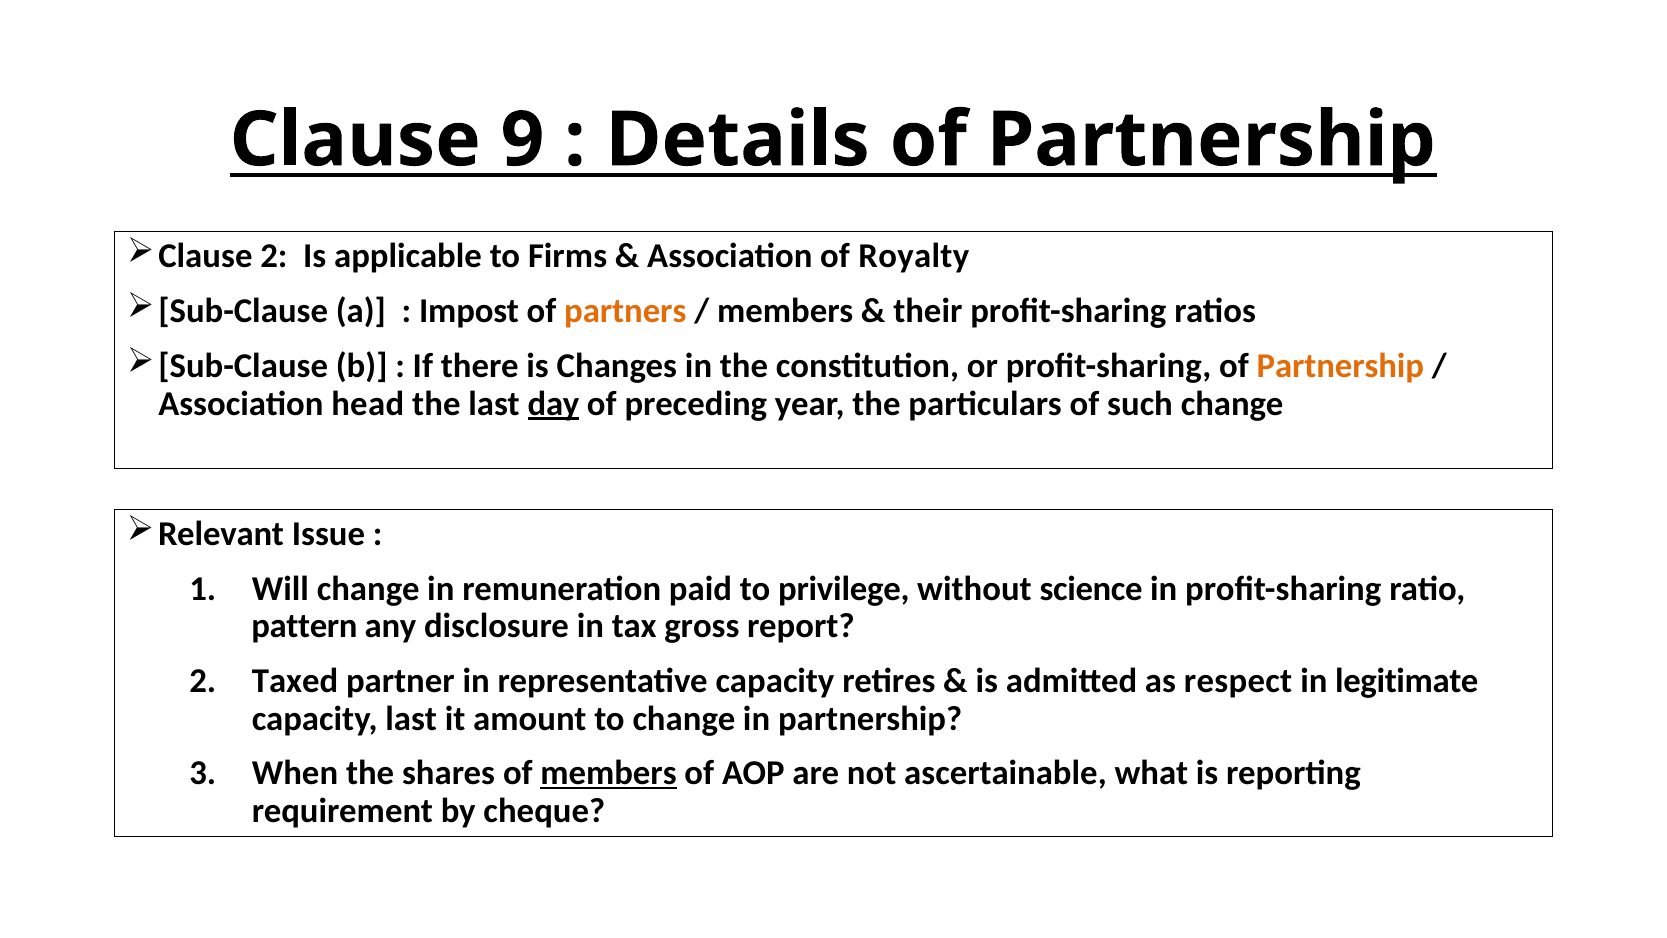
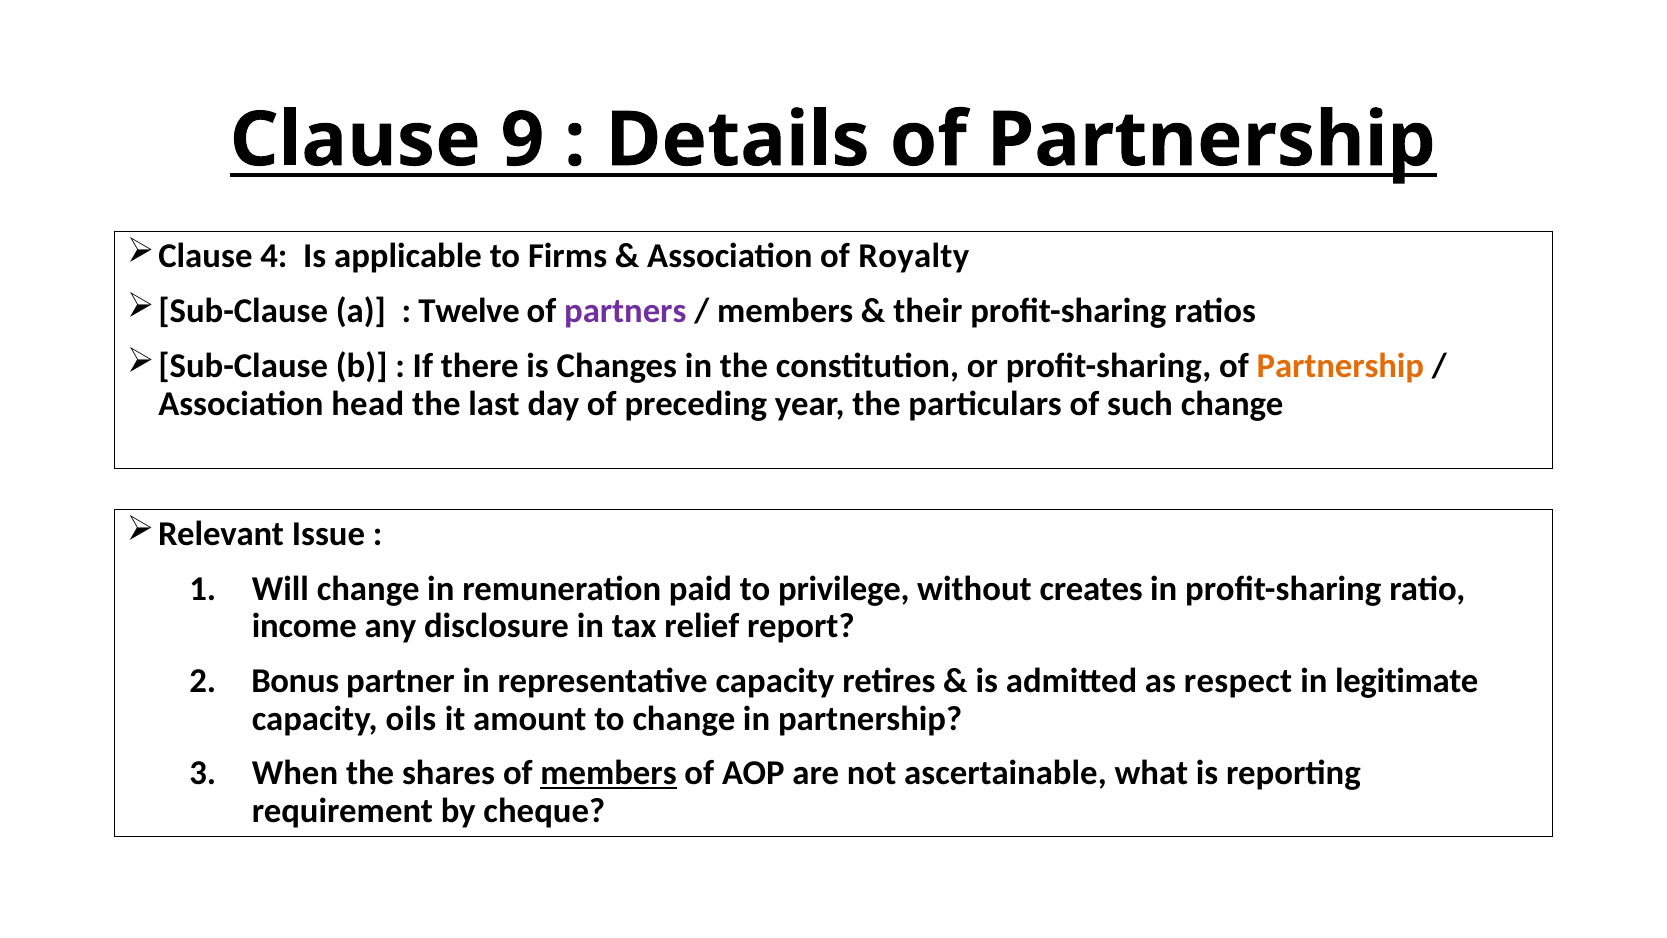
Clause 2: 2 -> 4 (274, 256)
Impost: Impost -> Twelve (469, 311)
partners colour: orange -> purple (625, 311)
day underline: present -> none (553, 403)
science: science -> creates (1091, 588)
pattern: pattern -> income (304, 626)
gross: gross -> relief (702, 626)
Taxed: Taxed -> Bonus (295, 681)
capacity last: last -> oils (411, 718)
